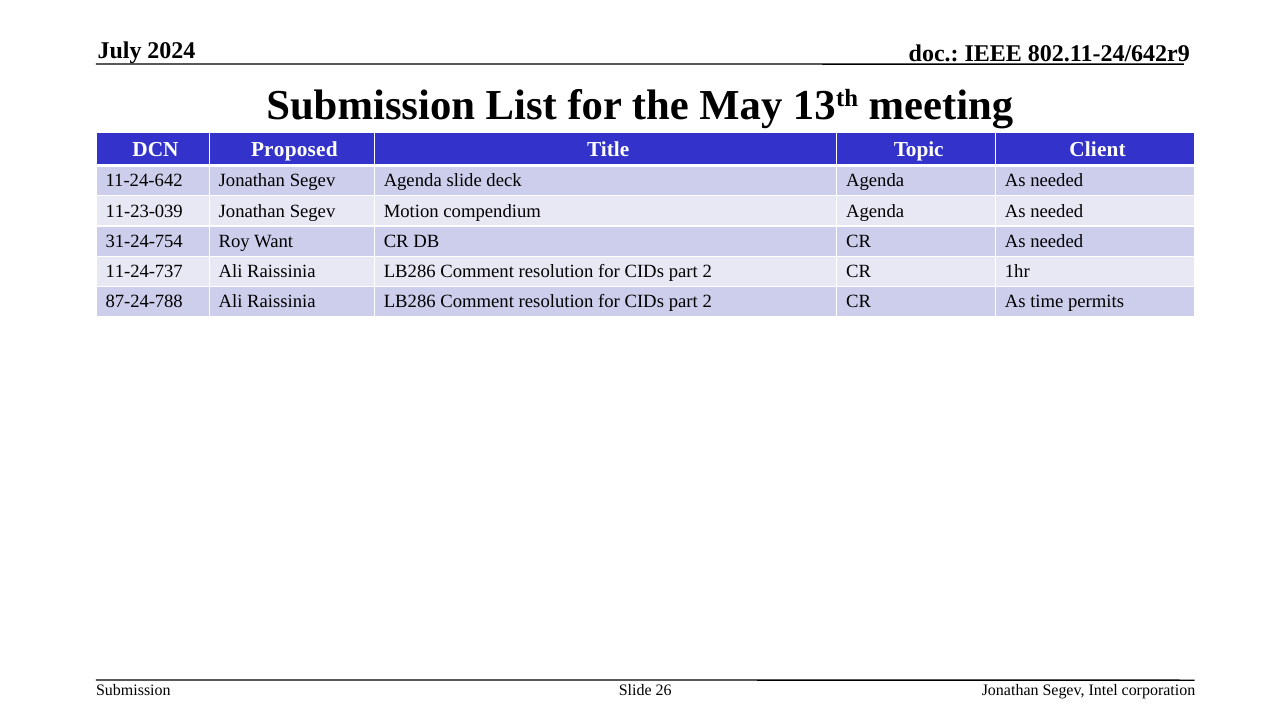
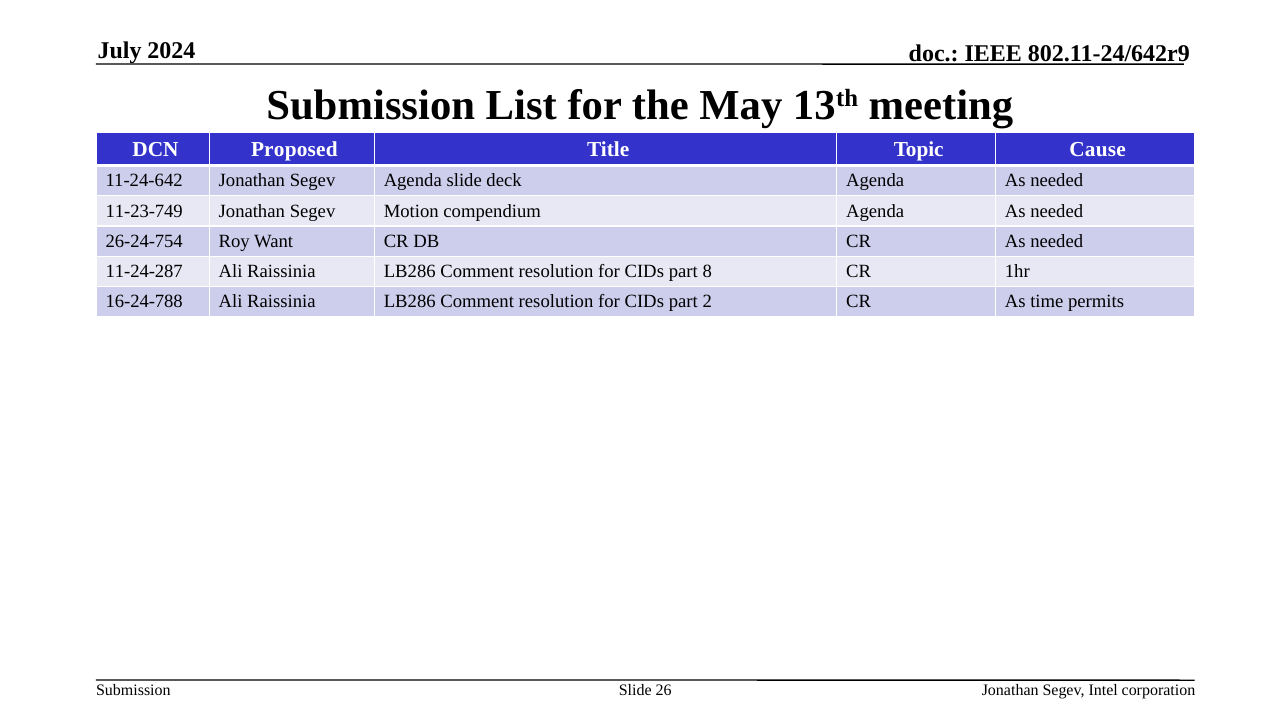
Client: Client -> Cause (1098, 149)
11-23-039: 11-23-039 -> 11-23-749 (144, 211)
31-24-754: 31-24-754 -> 26-24-754 (144, 241)
11-24-737: 11-24-737 -> 11-24-287 (144, 271)
2: 2 -> 8 (707, 271)
87-24-788: 87-24-788 -> 16-24-788 (144, 302)
